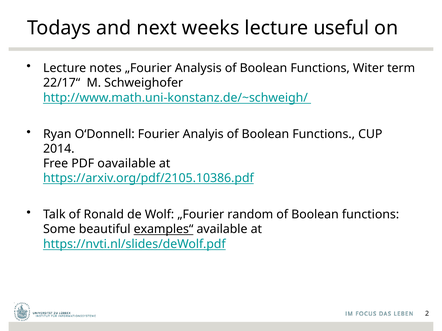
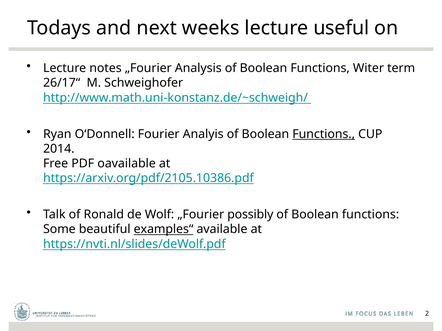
22/17“: 22/17“ -> 26/17“ (62, 83)
Functions underline: none -> present (324, 134)
random: random -> possibly (250, 215)
